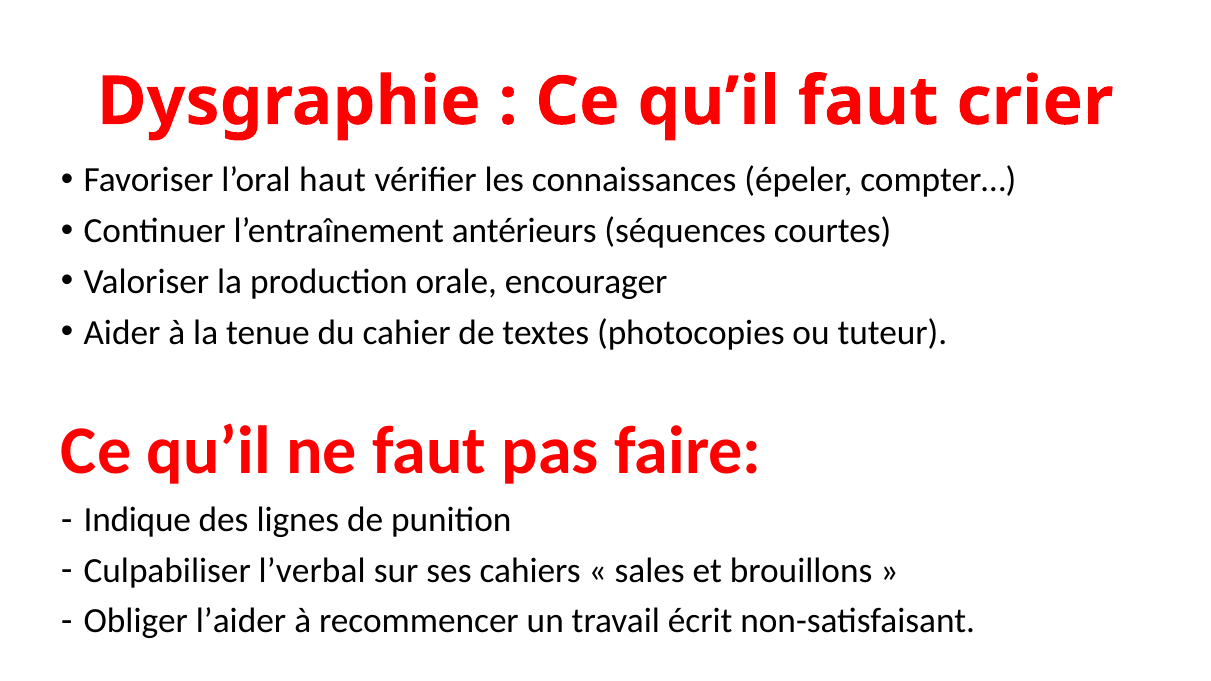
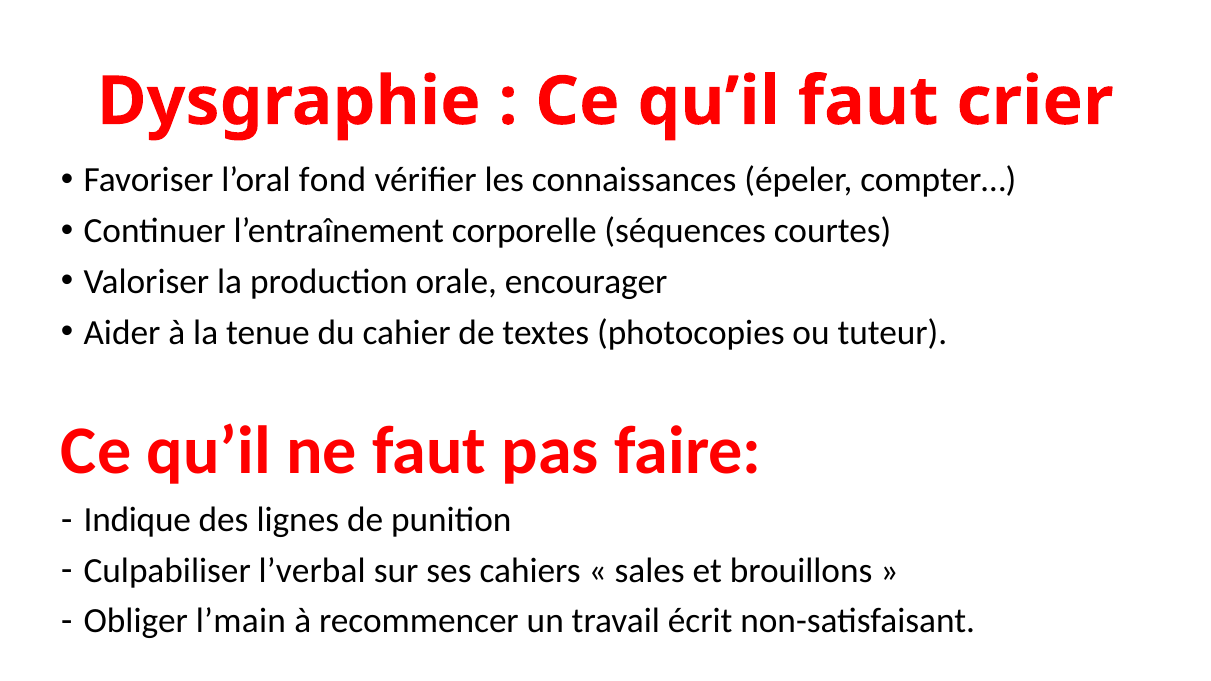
haut: haut -> fond (333, 180)
antérieurs: antérieurs -> corporelle (524, 231)
l’aider: l’aider -> l’main (241, 621)
